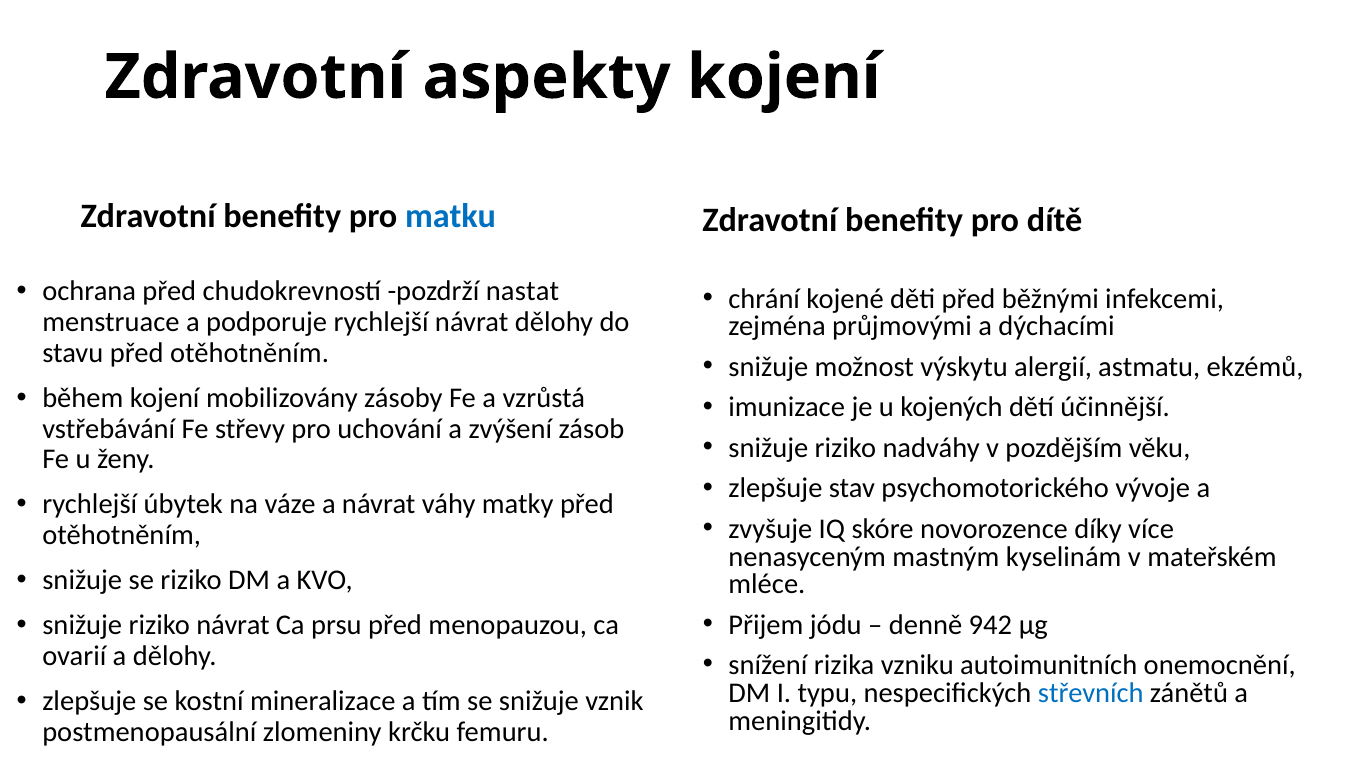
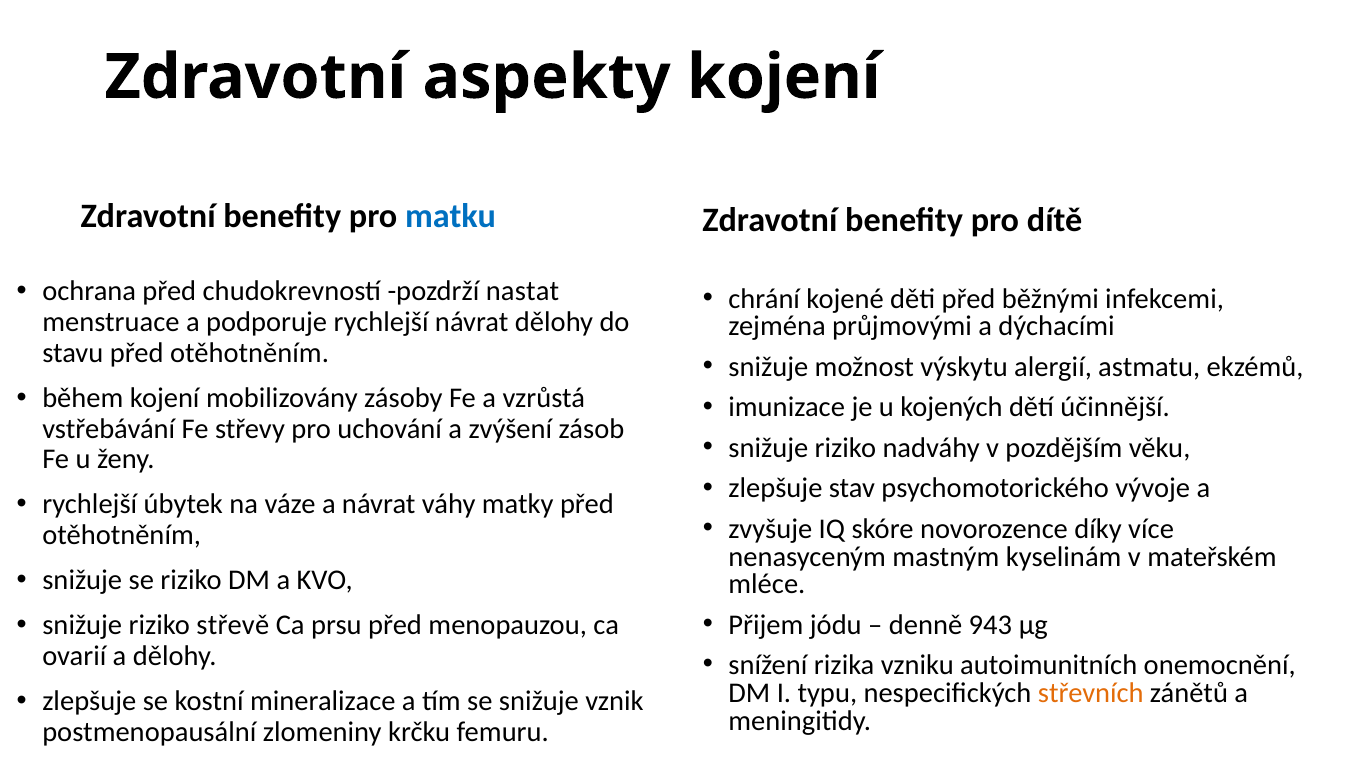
942: 942 -> 943 (990, 625)
riziko návrat: návrat -> střevě (233, 626)
střevních colour: blue -> orange (1091, 693)
